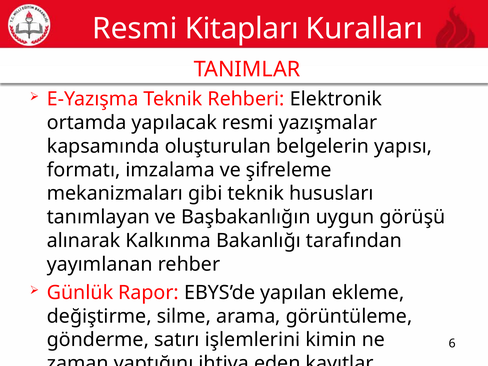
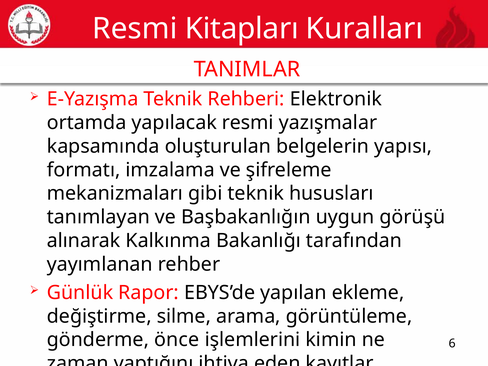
satırı: satırı -> önce (177, 340)
